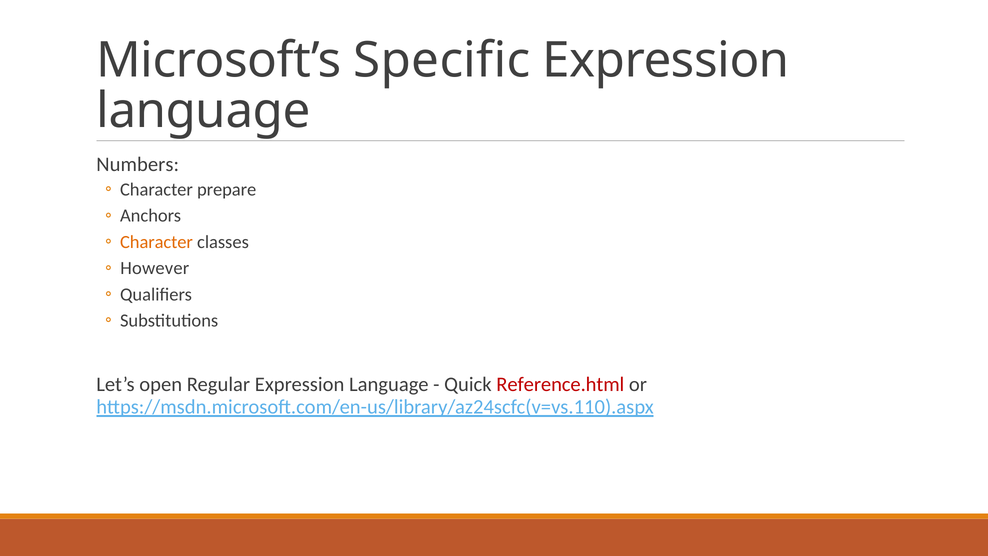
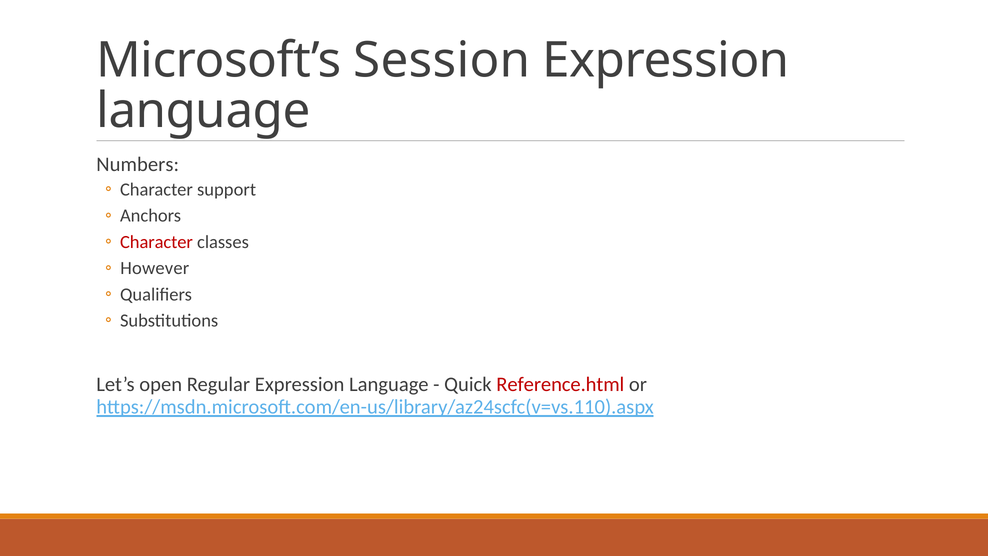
Specific: Specific -> Session (442, 60)
prepare: prepare -> support (227, 190)
Character colour: orange -> red (156, 242)
